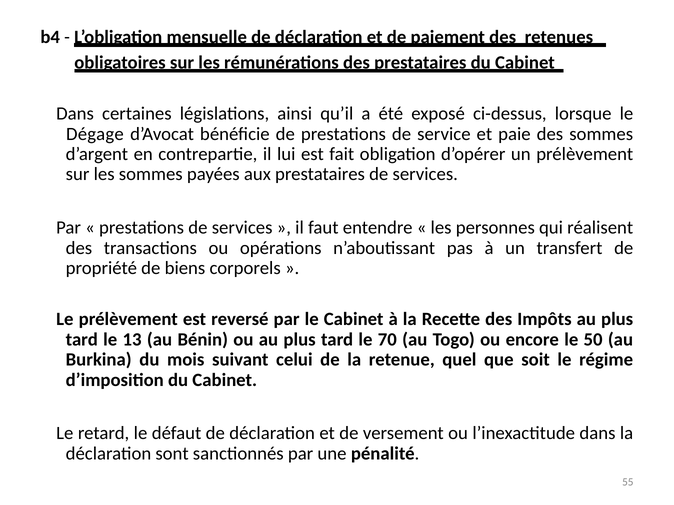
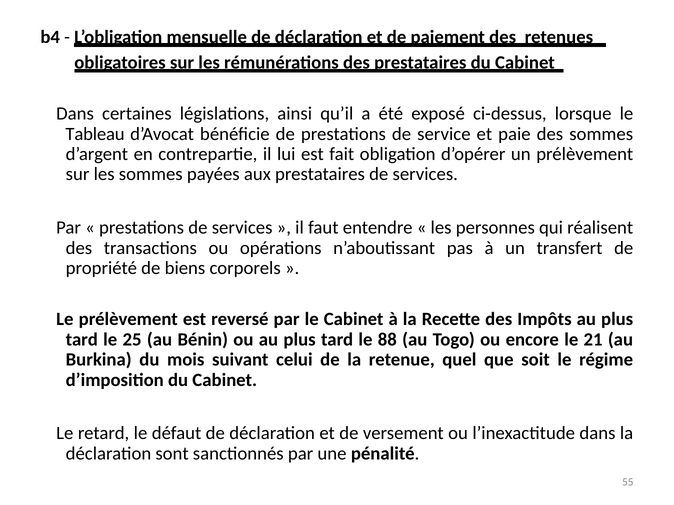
Dégage: Dégage -> Tableau (95, 134)
13: 13 -> 25 (132, 340)
70: 70 -> 88 (387, 340)
50: 50 -> 21 (593, 340)
